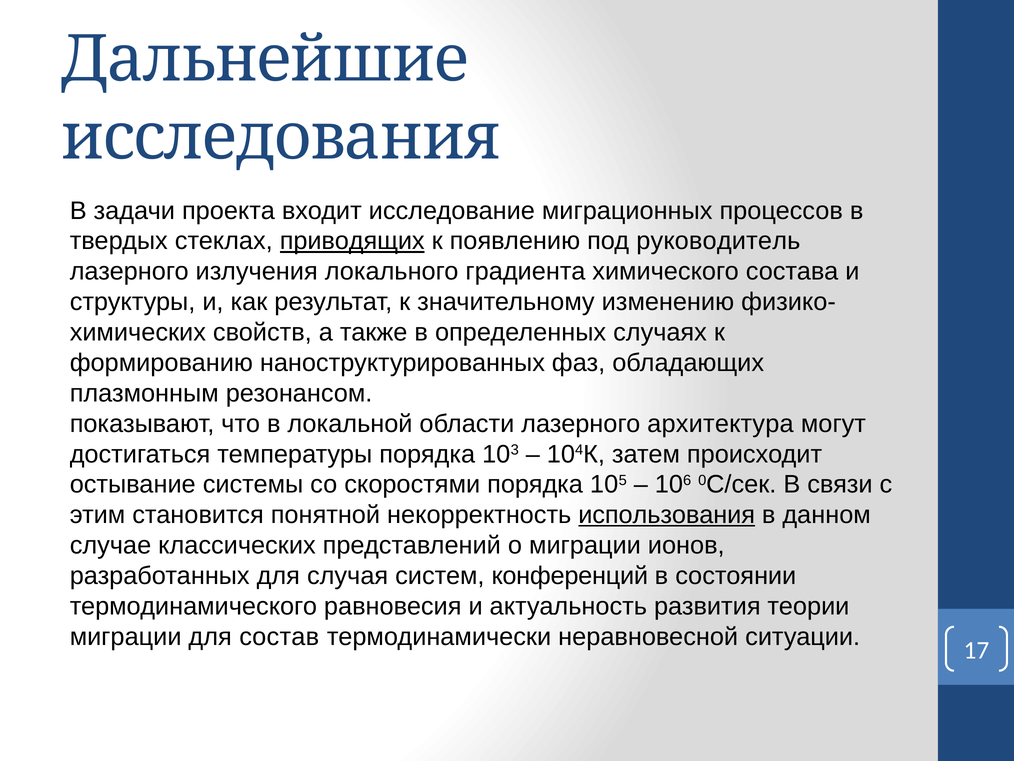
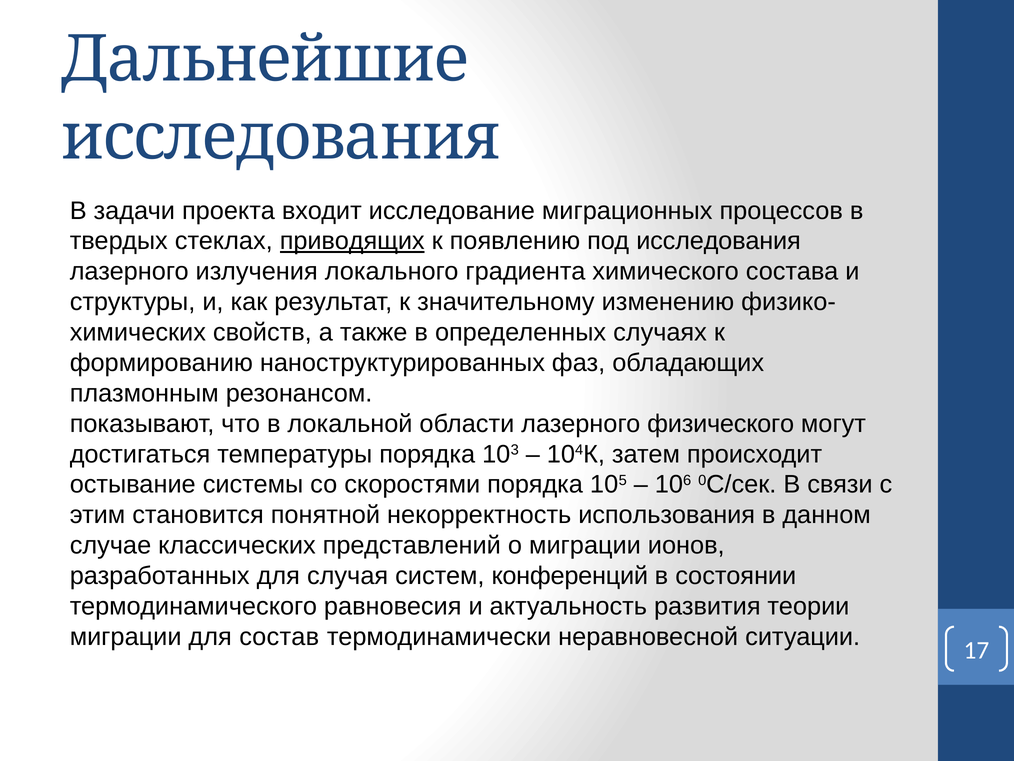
под руководитель: руководитель -> исследования (719, 241)
архитектура: архитектура -> физического (721, 423)
использования underline: present -> none (667, 515)
